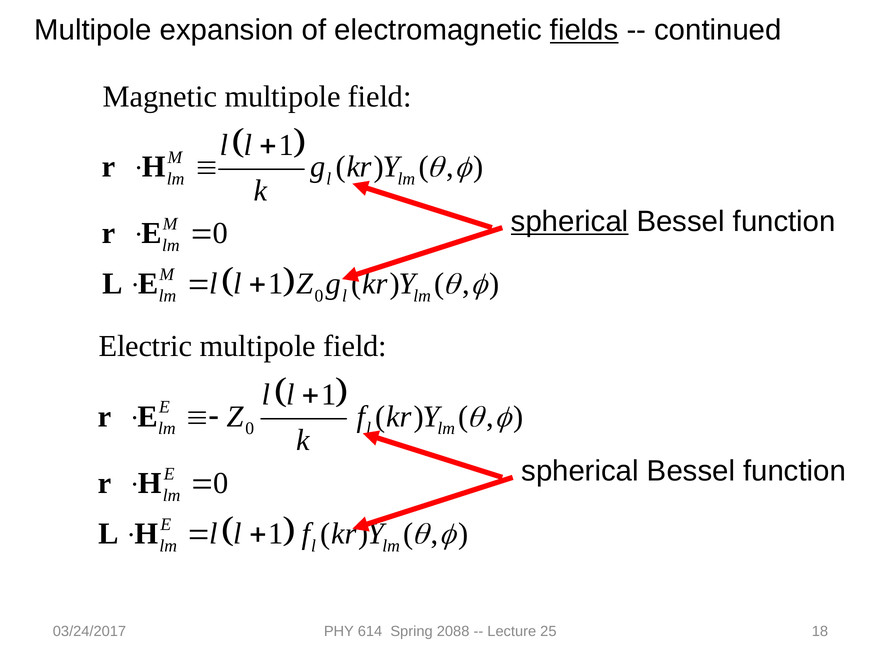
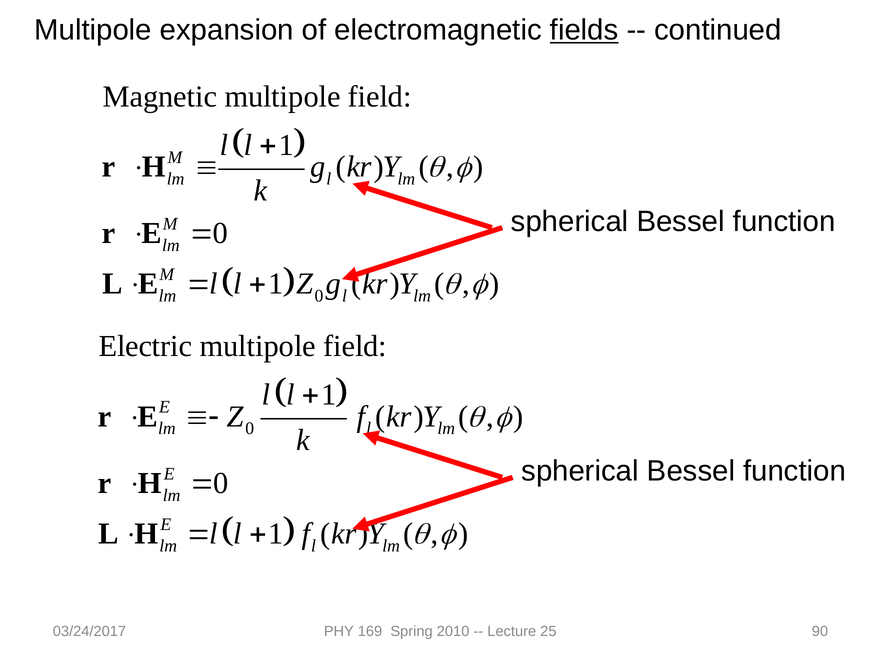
spherical underline: present -> none (570, 221)
614: 614 -> 169 (370, 631)
2088: 2088 -> 2010 (453, 631)
18: 18 -> 90 (820, 631)
